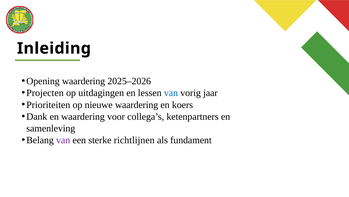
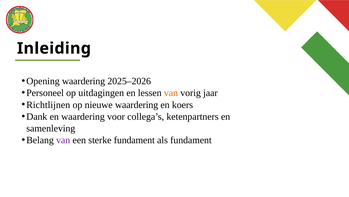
Projecten: Projecten -> Personeel (45, 93)
van colour: blue -> orange (171, 93)
Prioriteiten: Prioriteiten -> Richtlijnen (48, 104)
sterke richtlijnen: richtlijnen -> fundament (134, 140)
